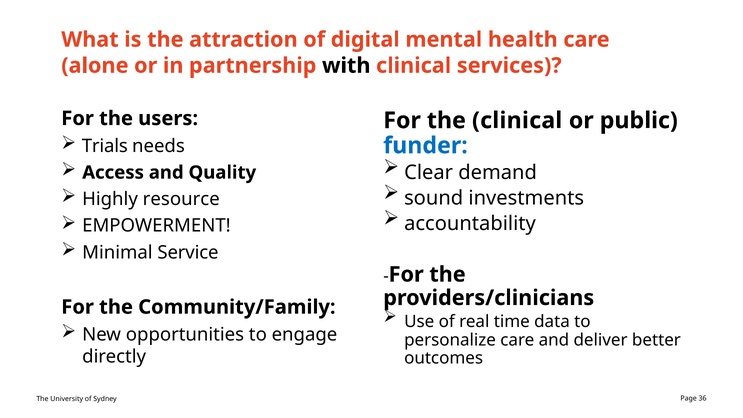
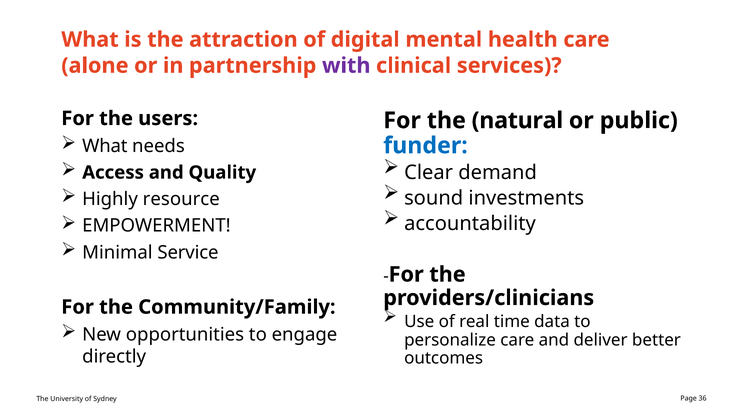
with colour: black -> purple (346, 66)
the clinical: clinical -> natural (517, 121)
Trials: Trials -> What (105, 146)
